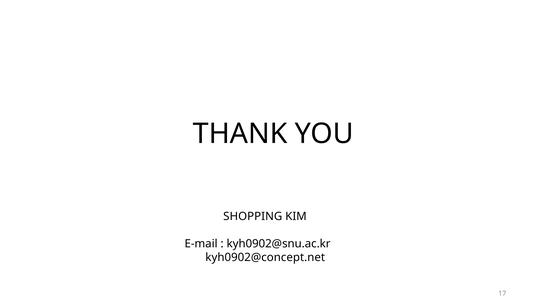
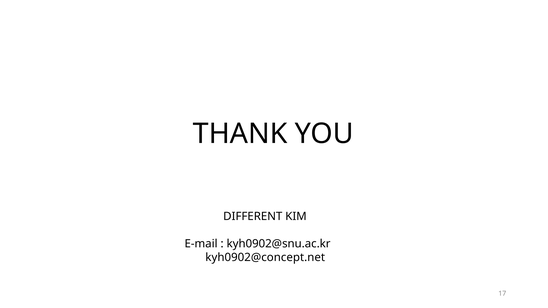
SHOPPING: SHOPPING -> DIFFERENT (253, 217)
